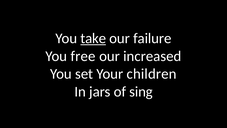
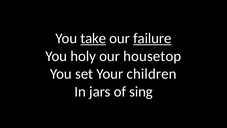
failure underline: none -> present (152, 38)
free: free -> holy (83, 56)
increased: increased -> housetop (152, 56)
